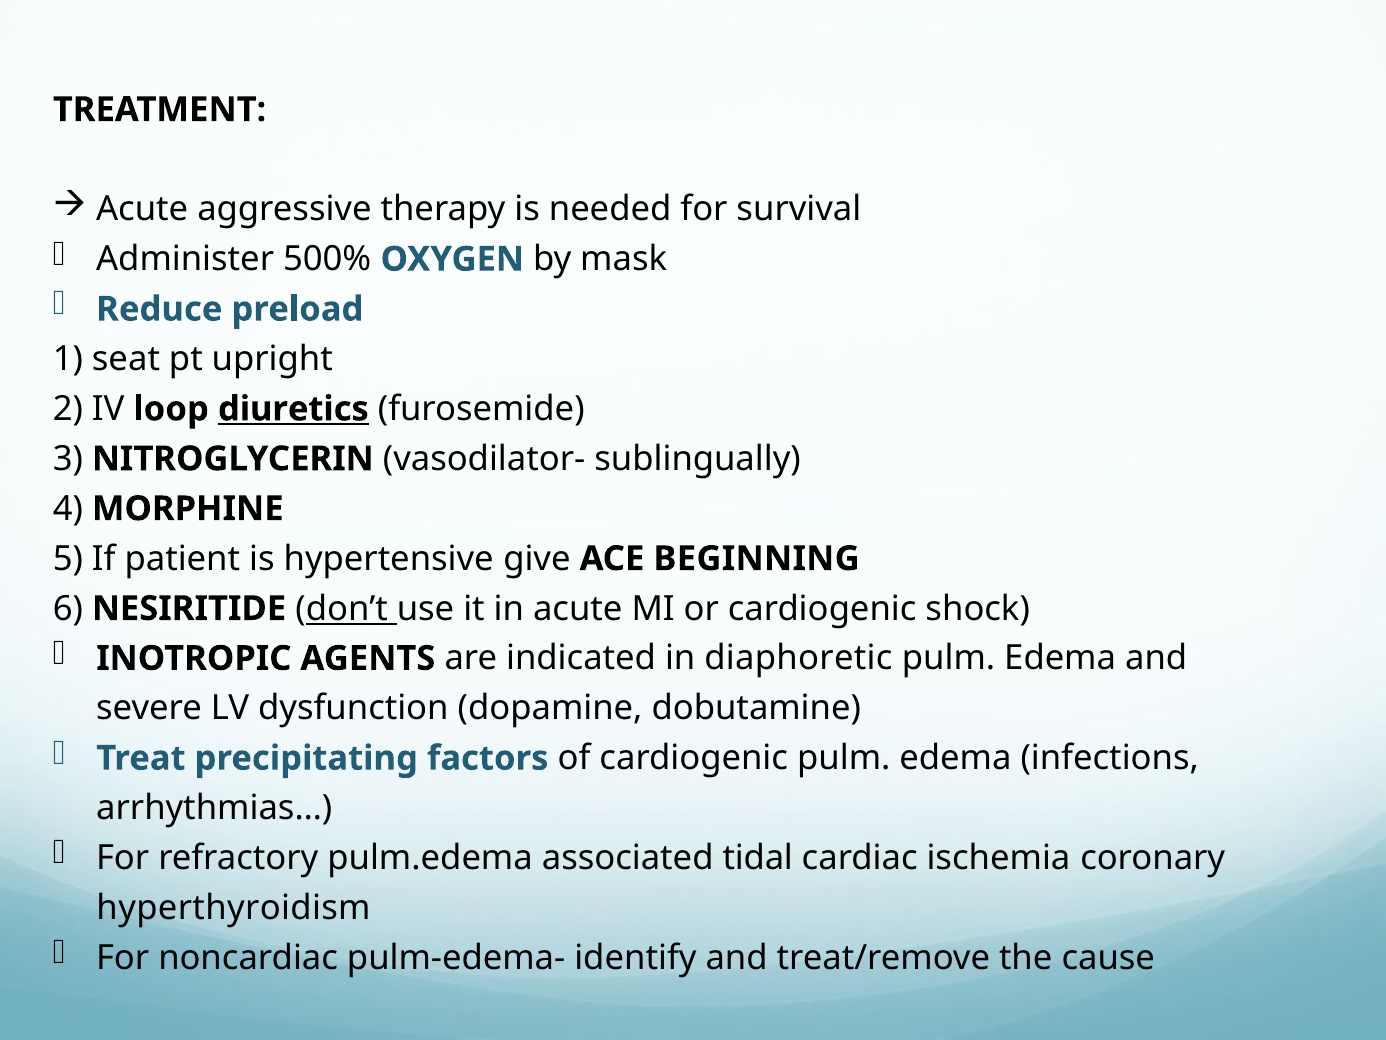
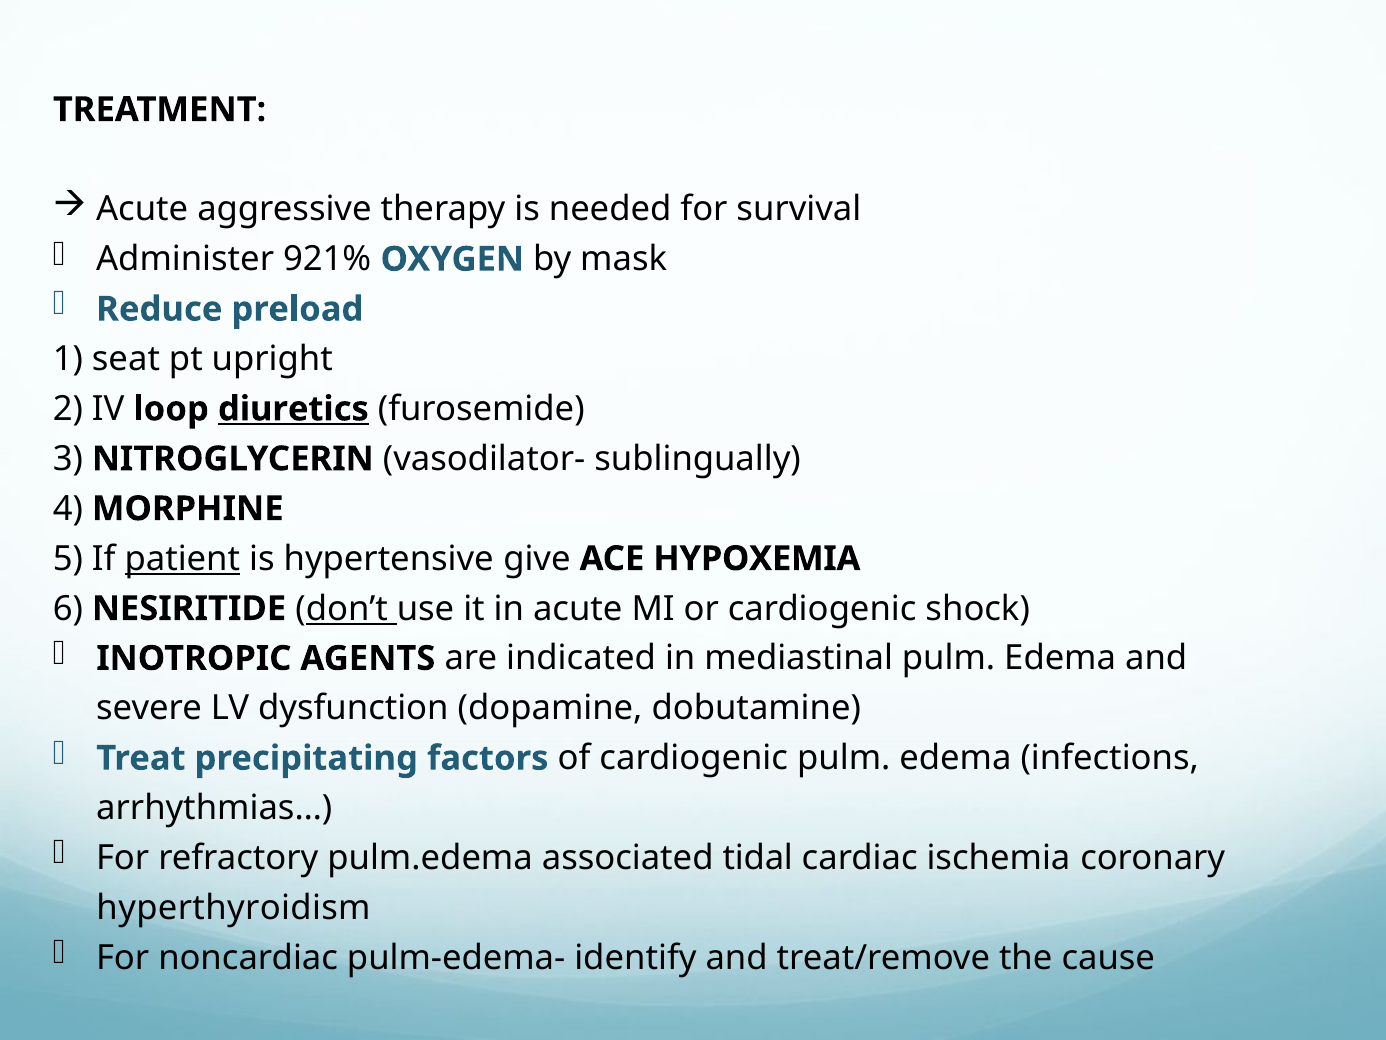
500%: 500% -> 921% (327, 259)
patient underline: none -> present (182, 558)
BEGINNING: BEGINNING -> HYPOXEMIA (757, 558)
diaphoretic: diaphoretic -> mediastinal (799, 658)
